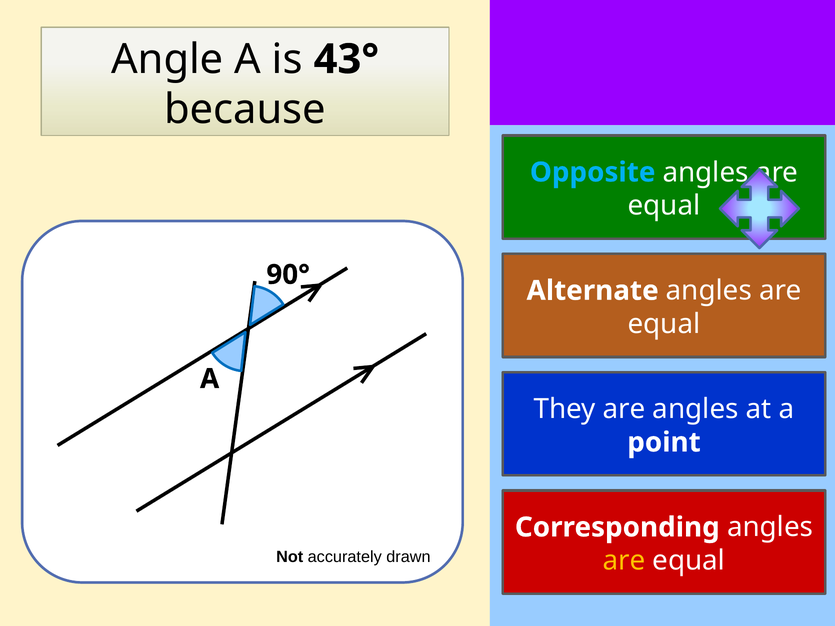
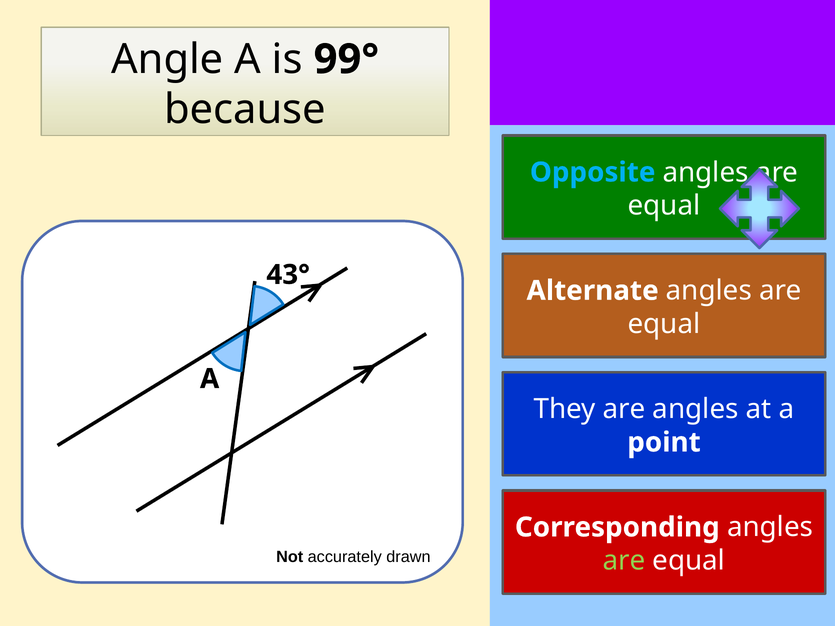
43°: 43° -> 99° (346, 59)
90°: 90° -> 43° (288, 275)
are colour: yellow -> light green (624, 561)
